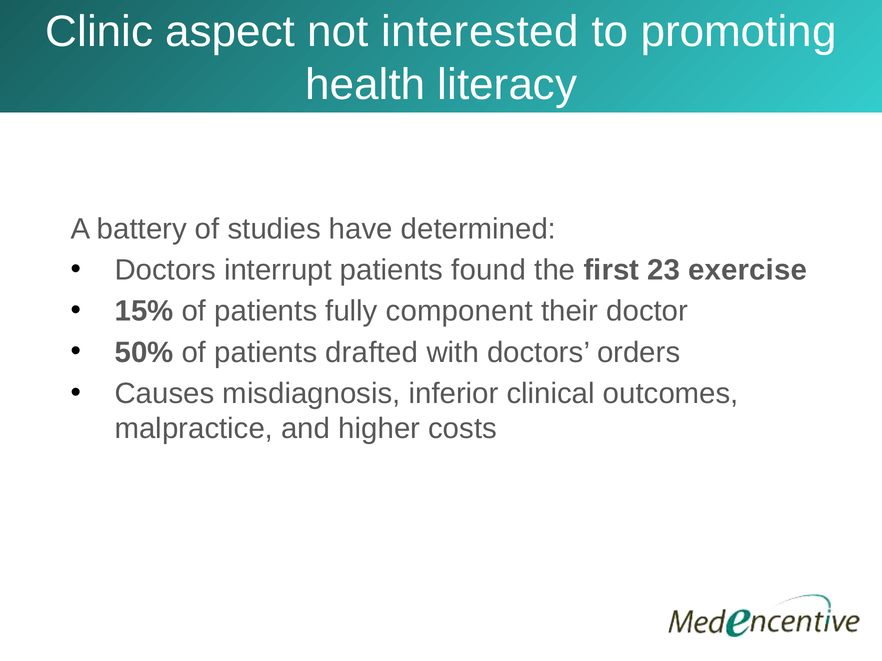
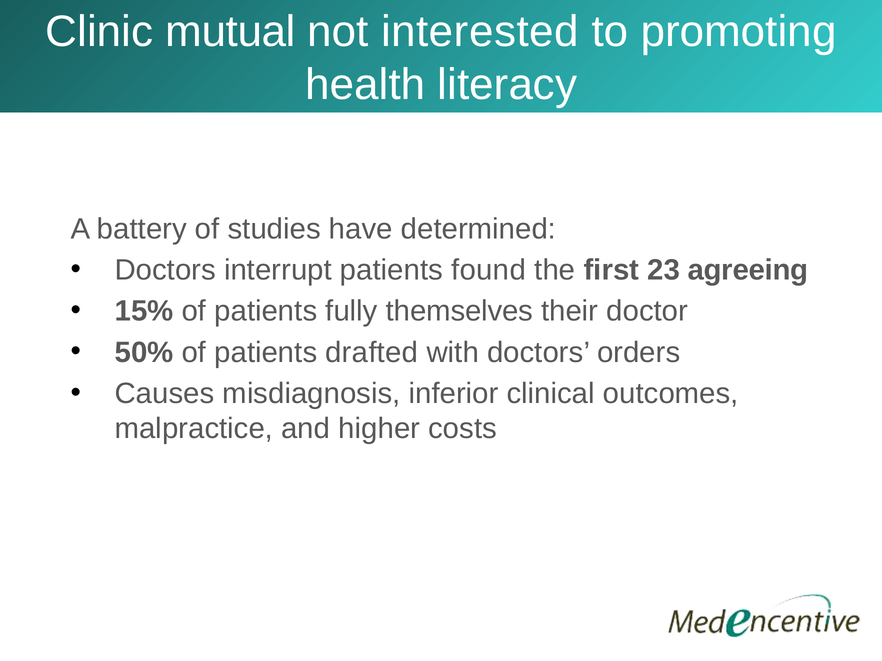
aspect: aspect -> mutual (230, 32)
exercise: exercise -> agreeing (748, 270)
component: component -> themselves (459, 311)
